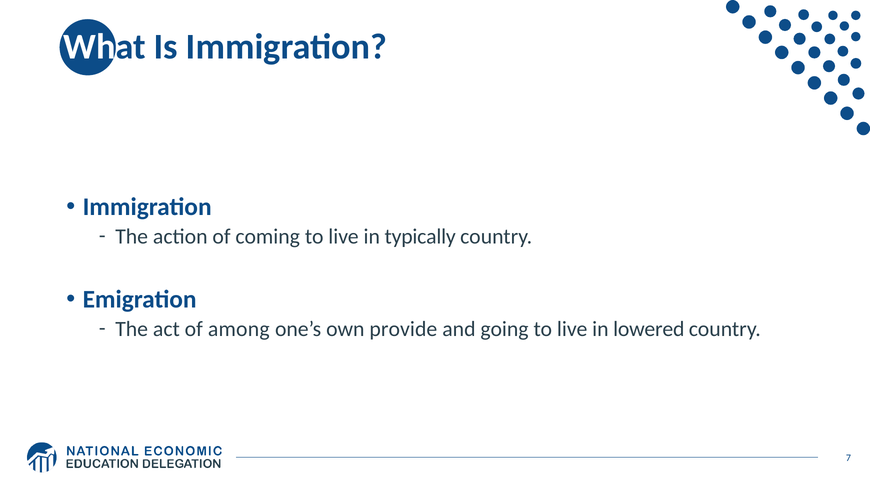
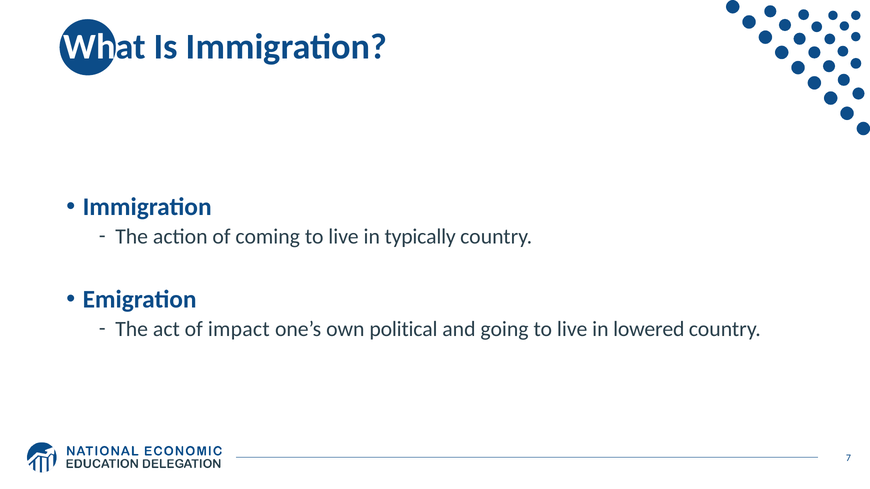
among: among -> impact (239, 329)
provide: provide -> political (404, 329)
